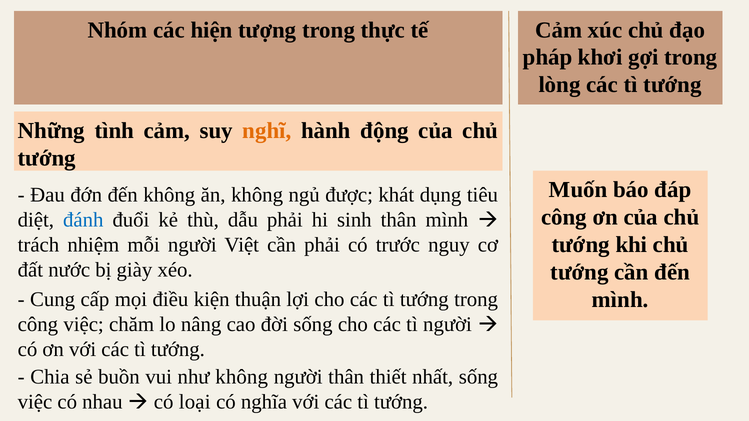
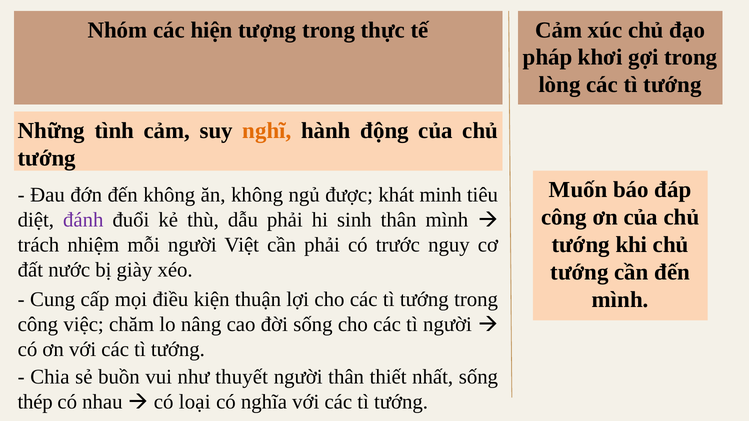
dụng: dụng -> minh (441, 195)
đánh colour: blue -> purple (83, 220)
như không: không -> thuyết (242, 377)
việc: việc -> thép (35, 402)
